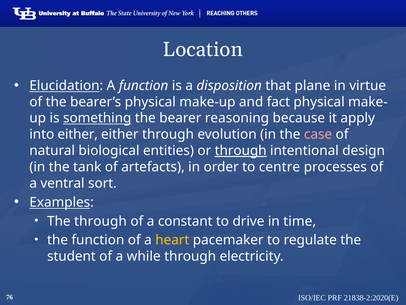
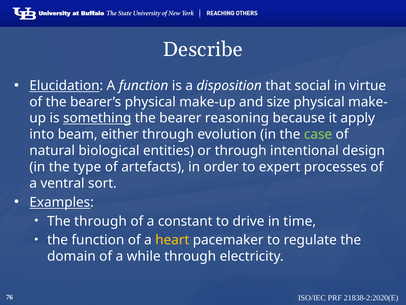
Location: Location -> Describe (203, 49)
plane: plane -> social (312, 86)
fact: fact -> size (278, 102)
into either: either -> beam (78, 134)
case colour: pink -> light green (318, 134)
through underline: present -> none (241, 150)
tank: tank -> type (87, 167)
centre: centre -> expert (280, 167)
student: student -> domain (71, 256)
